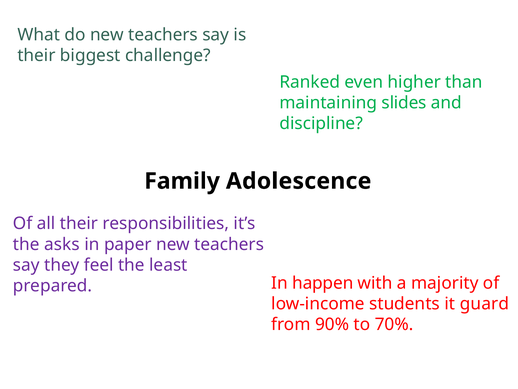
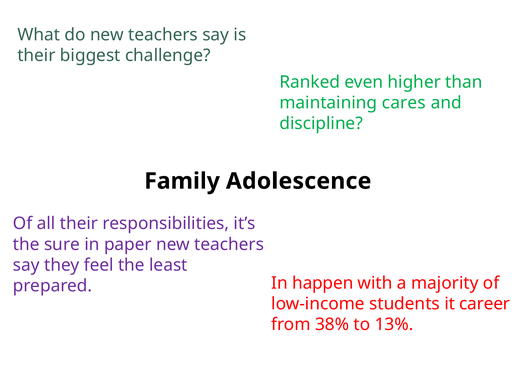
slides: slides -> cares (404, 103)
asks: asks -> sure (62, 244)
guard: guard -> career (485, 303)
90%: 90% -> 38% (332, 324)
70%: 70% -> 13% (394, 324)
